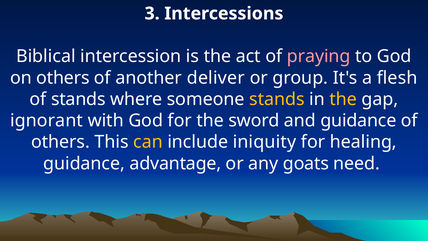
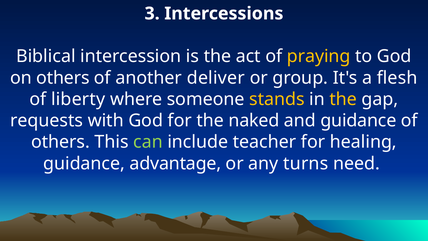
praying colour: pink -> yellow (319, 56)
of stands: stands -> liberty (78, 99)
ignorant: ignorant -> requests (47, 120)
sword: sword -> naked (254, 120)
can colour: yellow -> light green (148, 142)
iniquity: iniquity -> teacher (264, 142)
goats: goats -> turns (306, 163)
